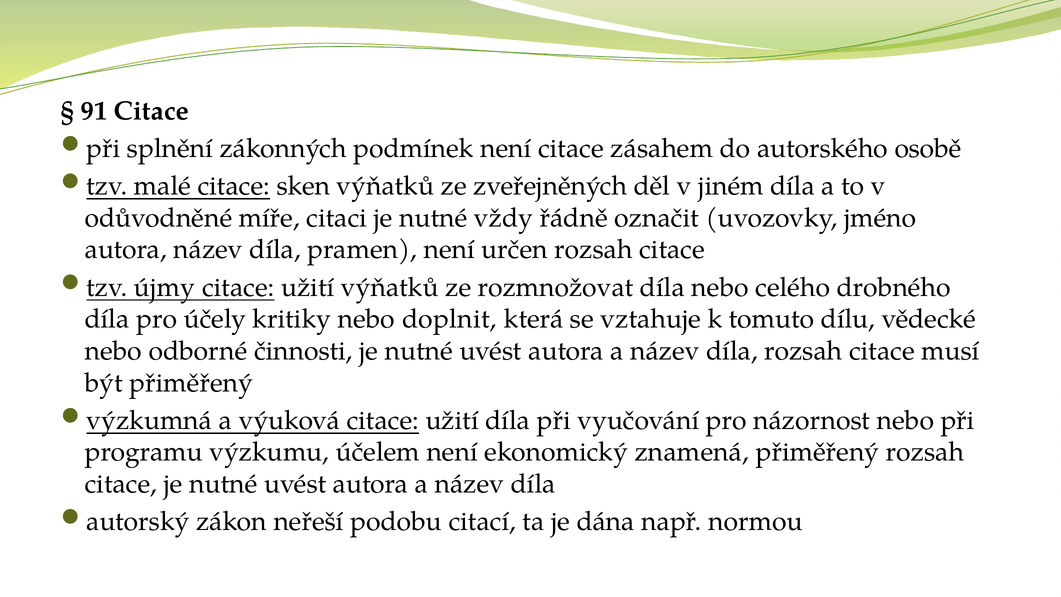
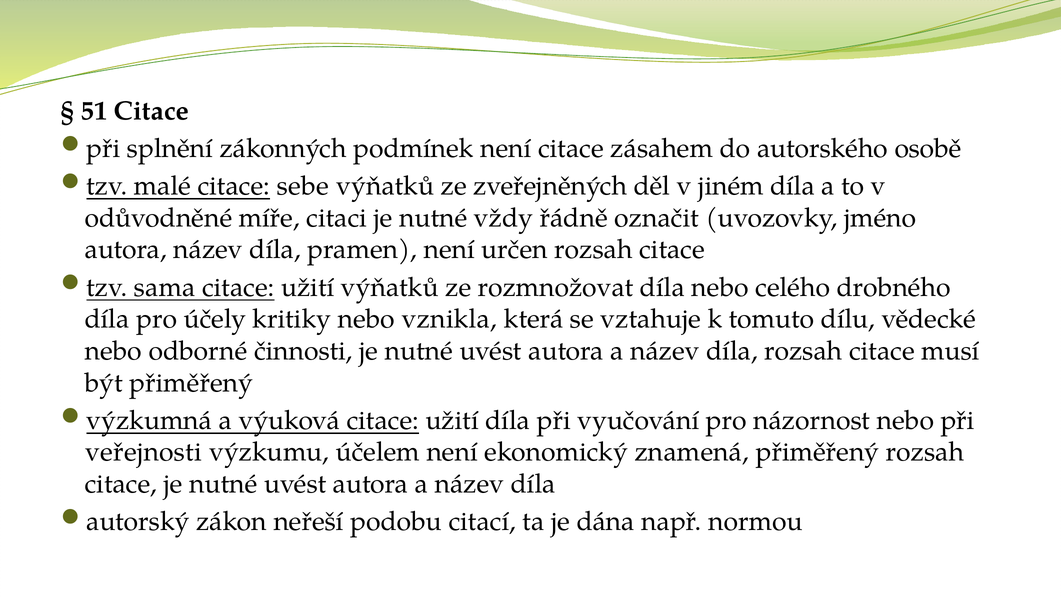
91: 91 -> 51 (94, 111)
sken: sken -> sebe (303, 186)
újmy: újmy -> sama (165, 287)
doplnit: doplnit -> vznikla (449, 319)
programu: programu -> veřejnosti (144, 452)
